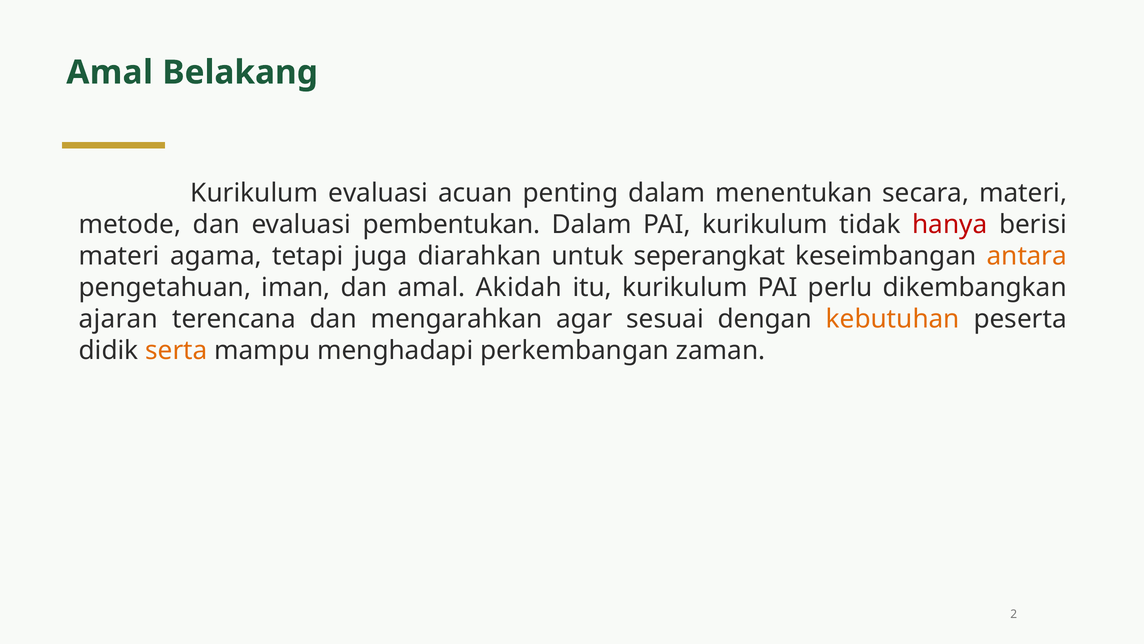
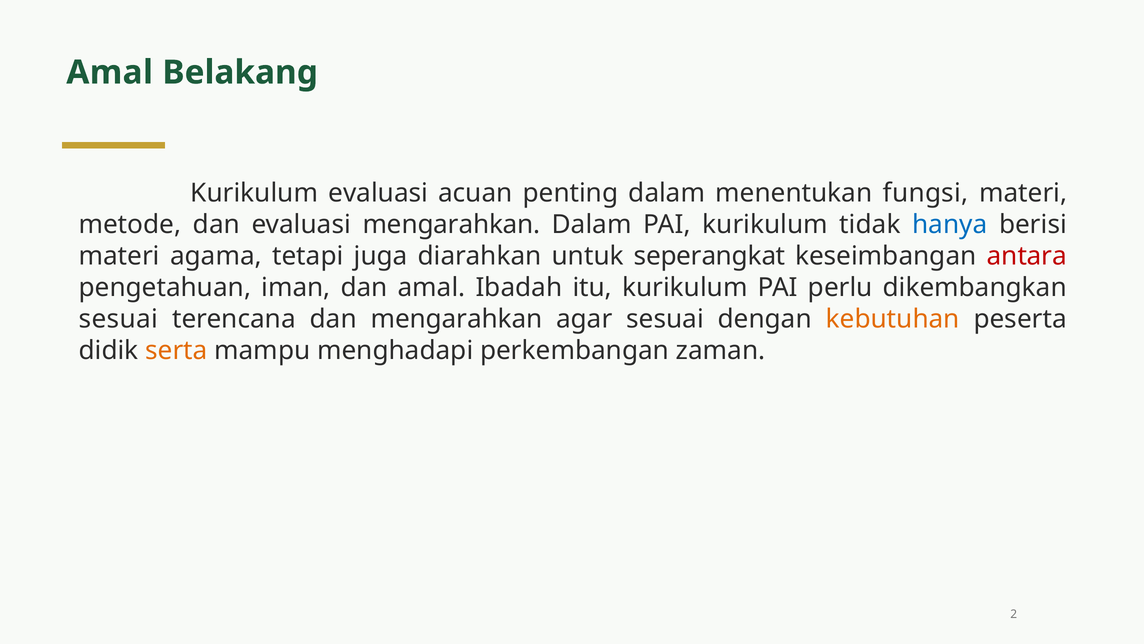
secara: secara -> fungsi (926, 193)
evaluasi pembentukan: pembentukan -> mengarahkan (452, 224)
hanya colour: red -> blue (950, 224)
antara colour: orange -> red (1027, 256)
Akidah: Akidah -> Ibadah (519, 287)
ajaran: ajaran -> sesuai (118, 319)
